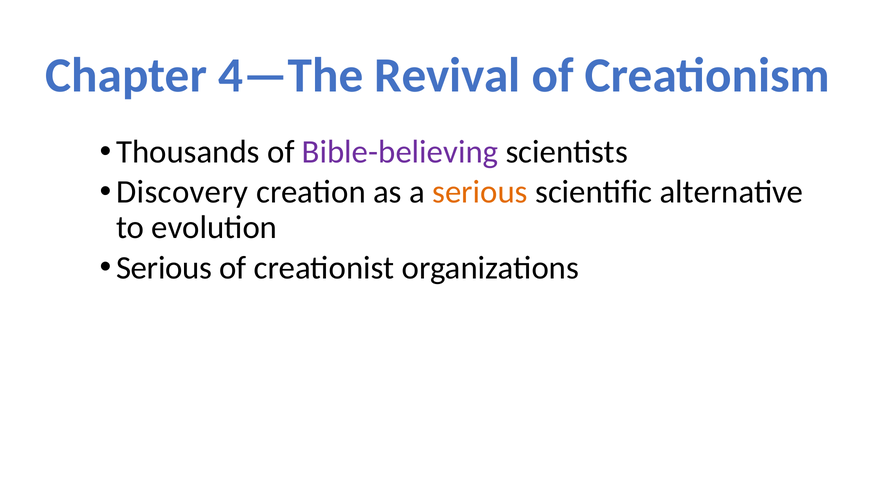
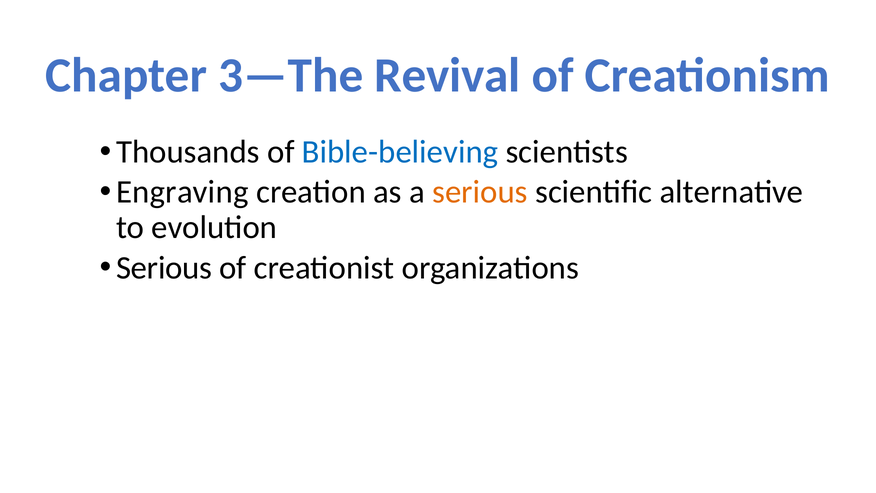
4—The: 4—The -> 3—The (291, 76)
Bible-believing colour: purple -> blue (400, 152)
Discovery: Discovery -> Engraving (182, 192)
